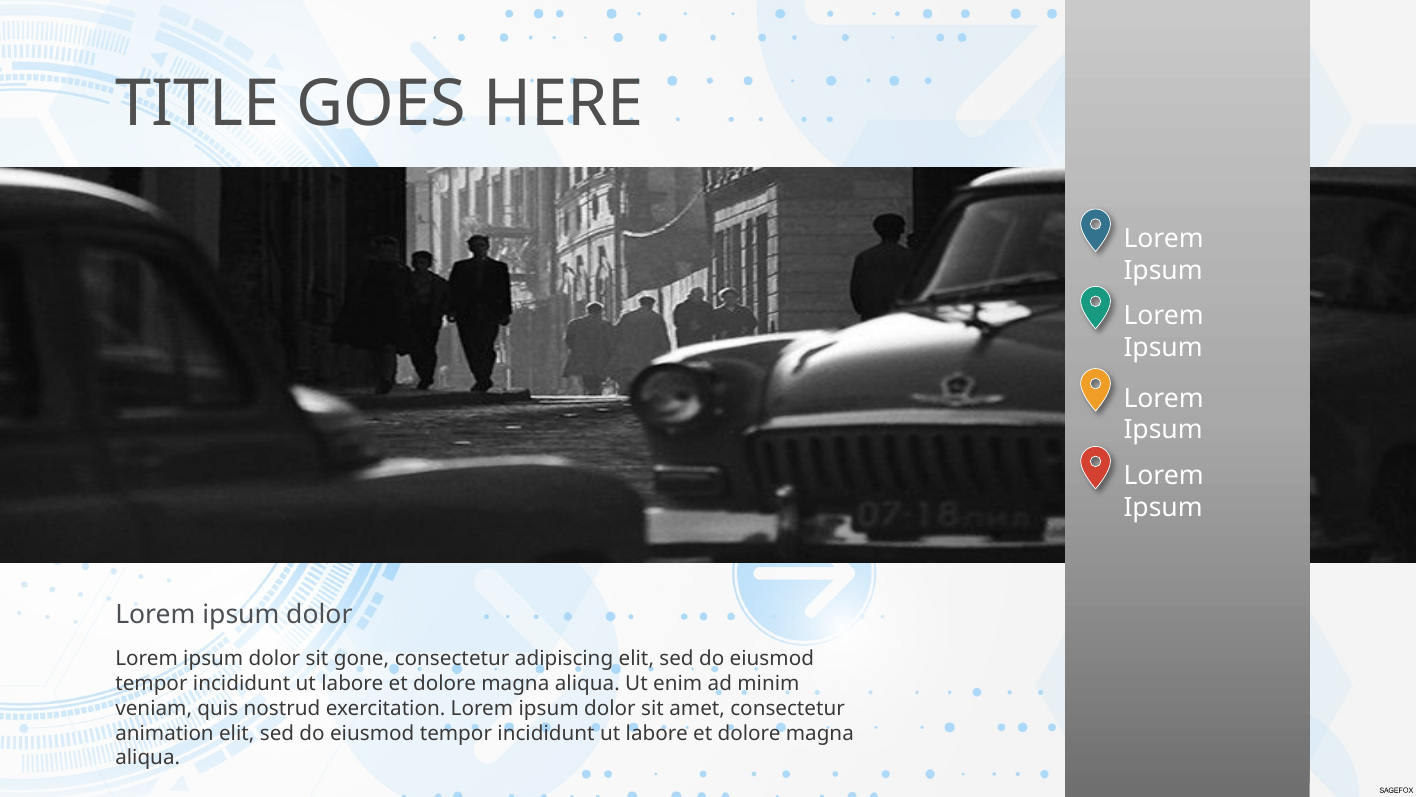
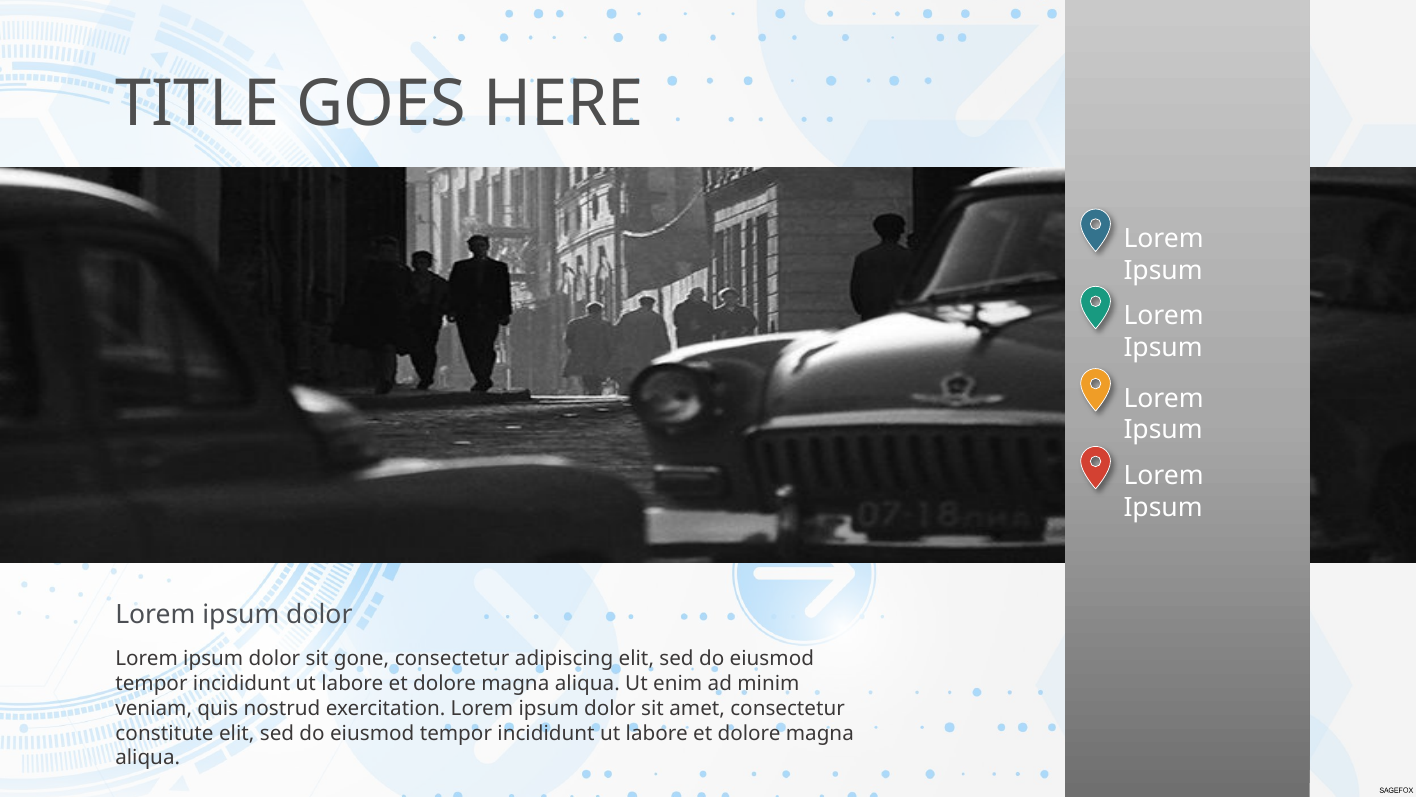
animation: animation -> constitute (165, 733)
